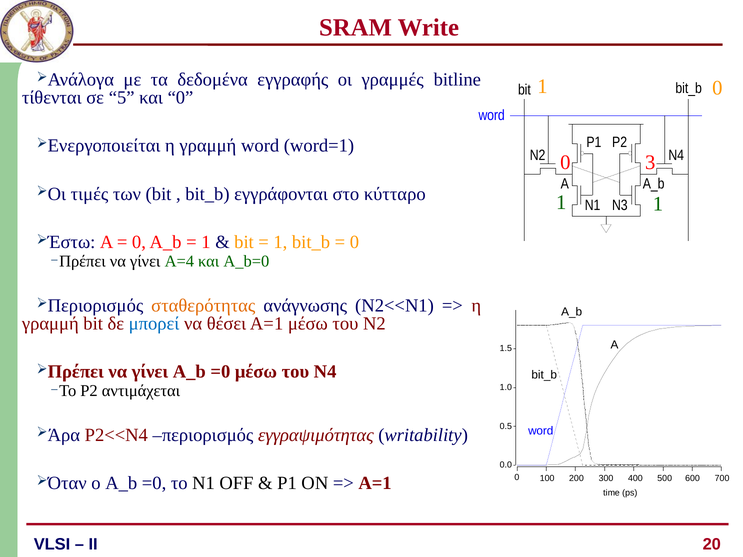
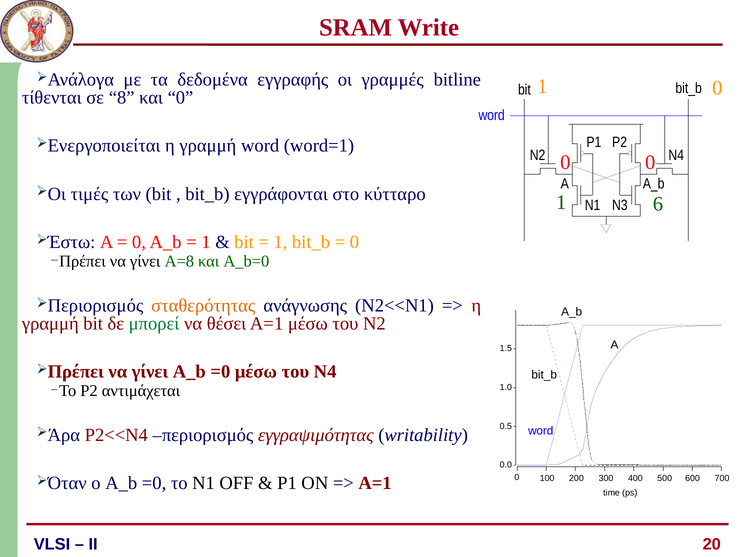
5: 5 -> 8 (122, 98)
0 3: 3 -> 0 (650, 163)
1 1: 1 -> 6 (658, 204)
Α=4: Α=4 -> Α=8 (179, 261)
μπορεί colour: blue -> green (154, 324)
